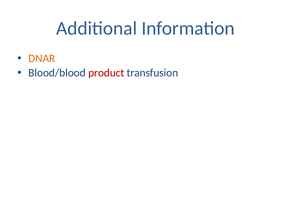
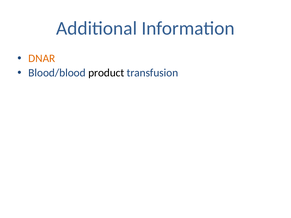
product colour: red -> black (106, 73)
